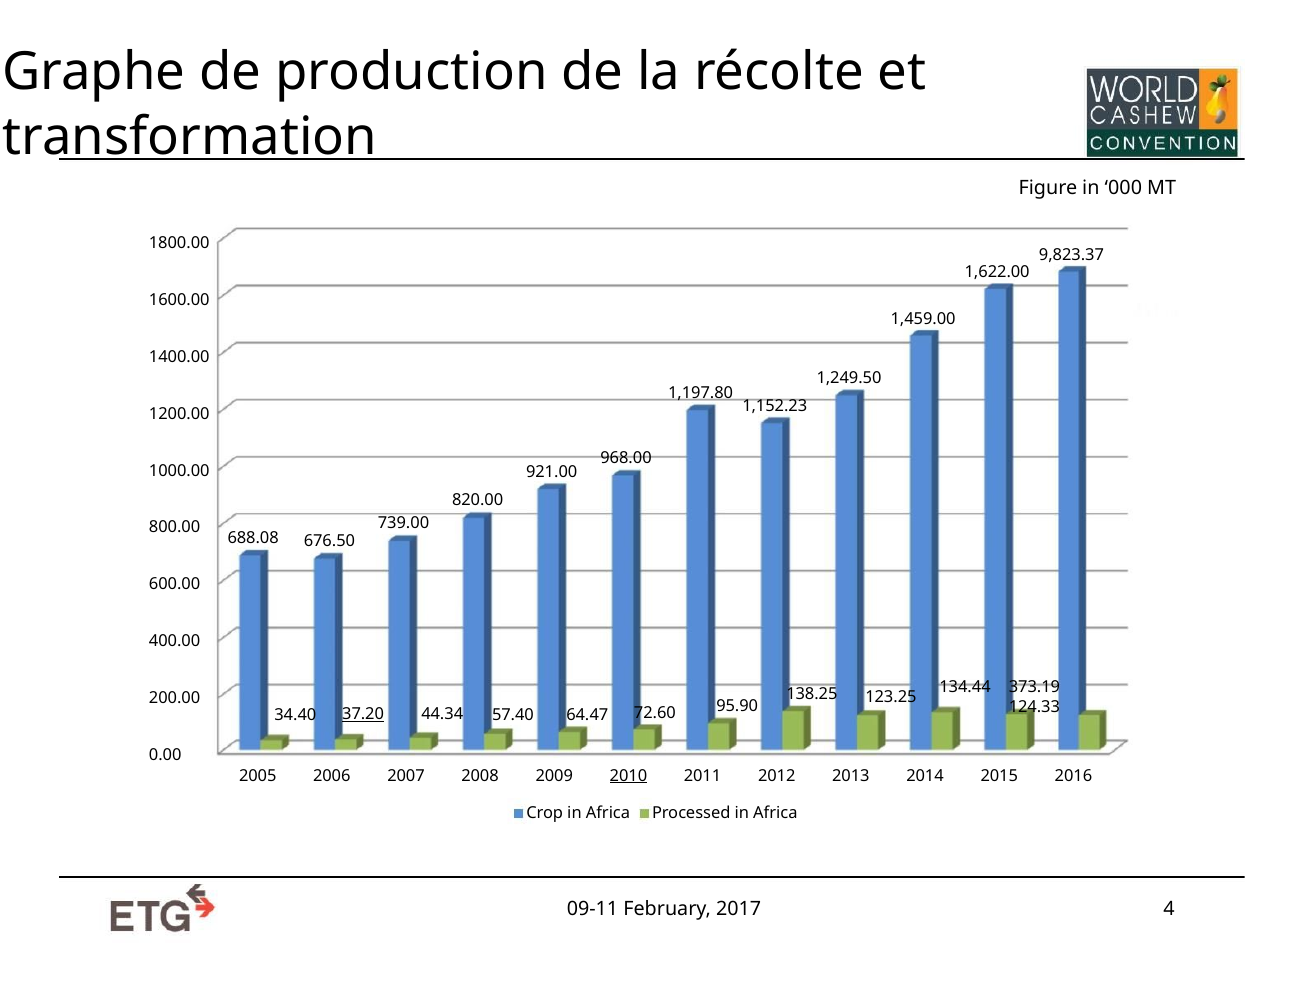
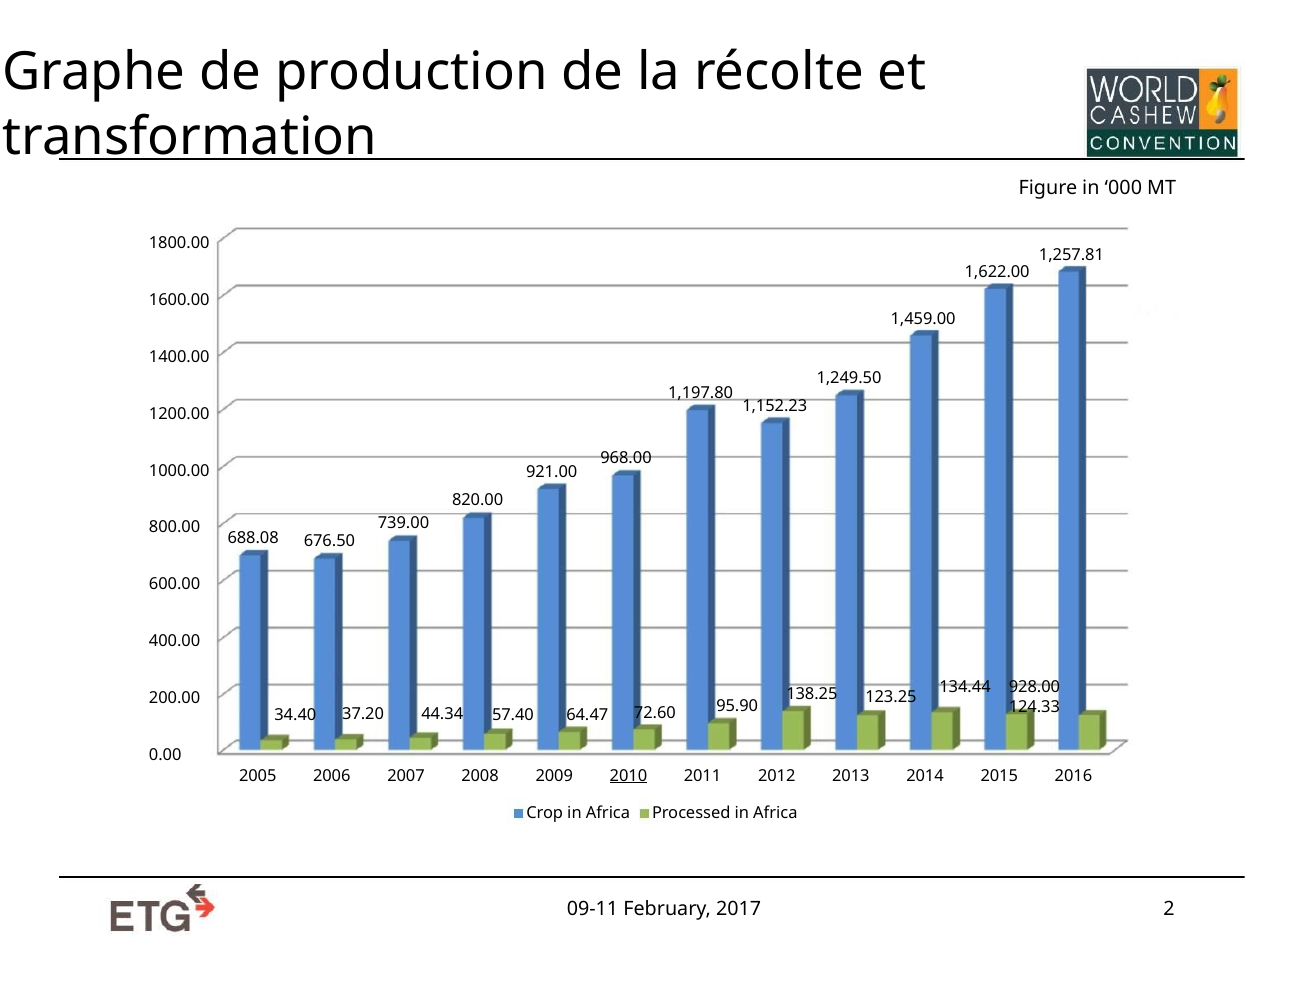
9,823.37: 9,823.37 -> 1,257.81 (1071, 255)
373.19: 373.19 -> 928.00 (1034, 687)
37.20 underline: present -> none (363, 714)
4: 4 -> 2 (1169, 909)
